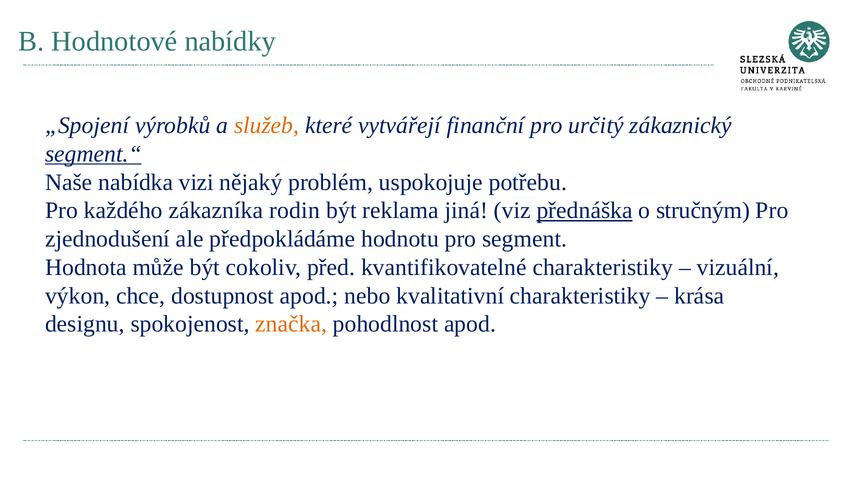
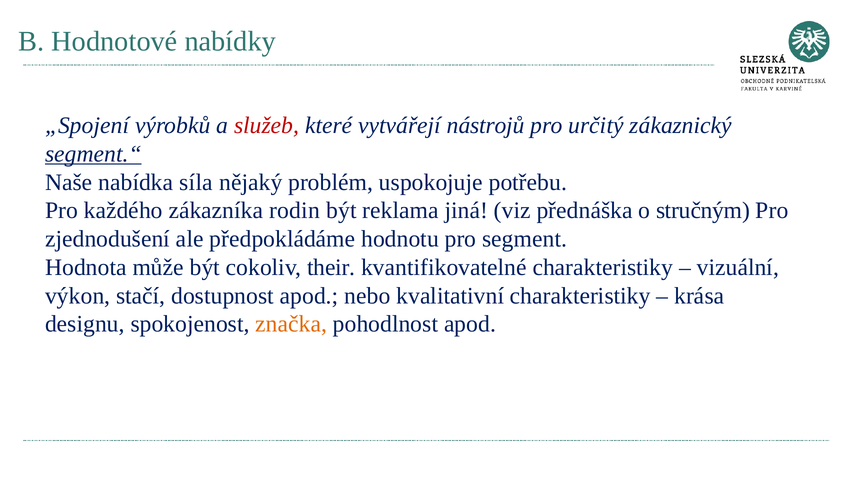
služeb colour: orange -> red (267, 125)
finanční: finanční -> nástrojů (486, 125)
vizi: vizi -> síla (196, 182)
přednáška underline: present -> none (585, 210)
před: před -> their (331, 267)
chce: chce -> stačí (141, 296)
